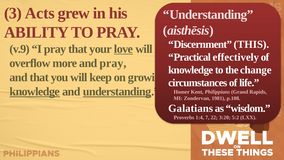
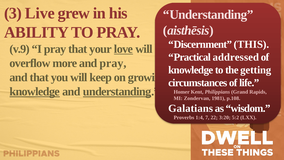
Acts: Acts -> Live (40, 13)
effectively: effectively -> addressed (236, 57)
change: change -> getting (256, 70)
